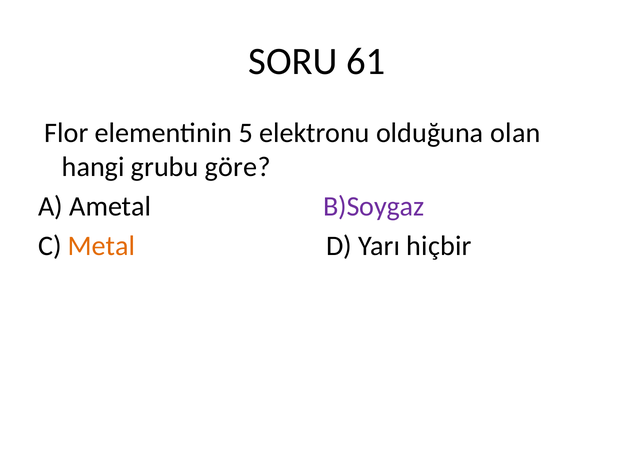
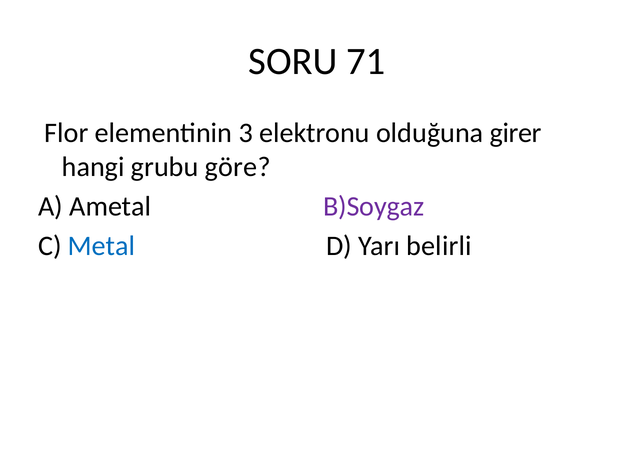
61: 61 -> 71 (366, 61)
5: 5 -> 3 (246, 133)
olan: olan -> girer (516, 133)
Metal colour: orange -> blue (101, 246)
hiçbir: hiçbir -> belirli (439, 246)
